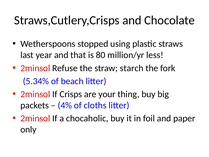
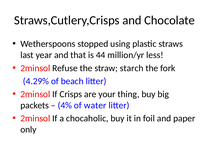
80: 80 -> 44 (101, 55)
5.34%: 5.34% -> 4.29% (36, 81)
cloths: cloths -> water (95, 105)
